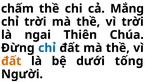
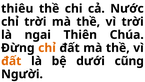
chấm: chấm -> thiêu (17, 9)
Mắng: Mắng -> Nước (127, 9)
chỉ colour: blue -> orange (47, 48)
tống: tống -> cũng (129, 61)
